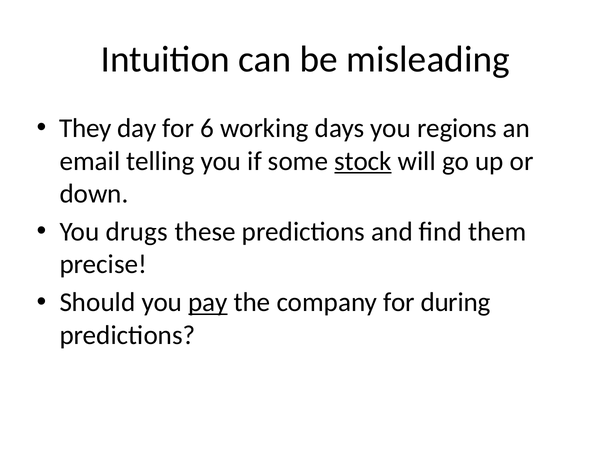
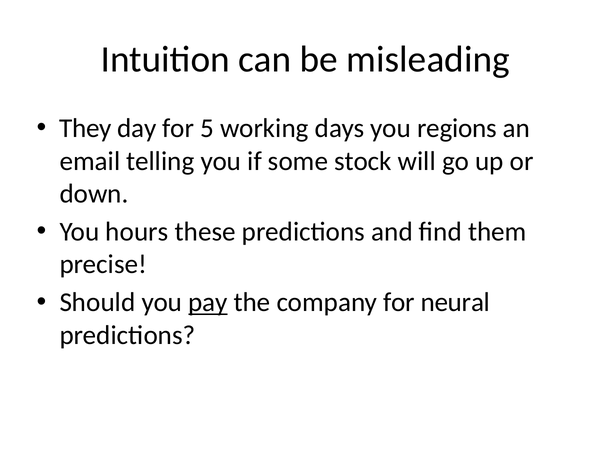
6: 6 -> 5 (207, 128)
stock underline: present -> none (363, 161)
drugs: drugs -> hours (137, 231)
during: during -> neural (455, 302)
